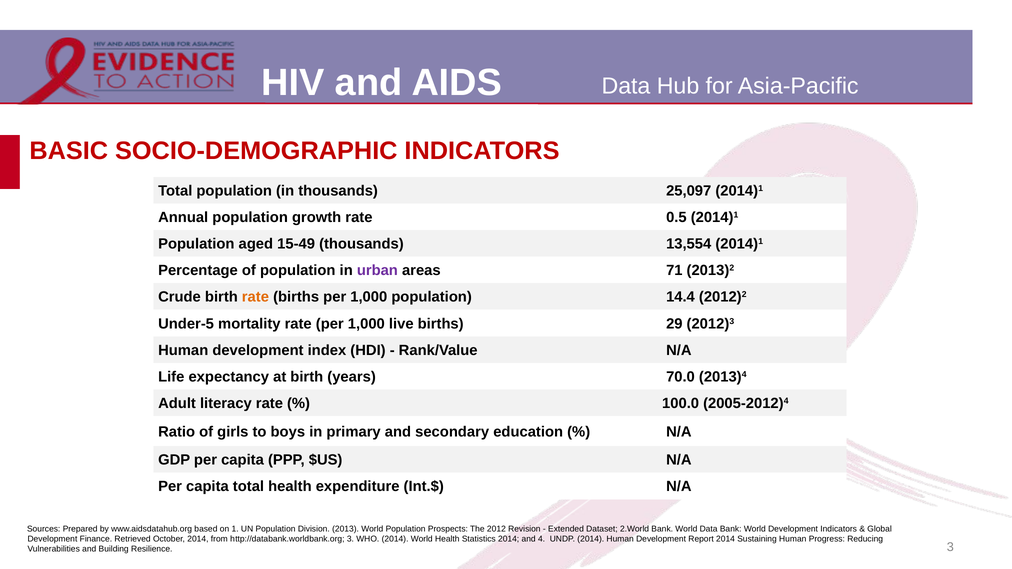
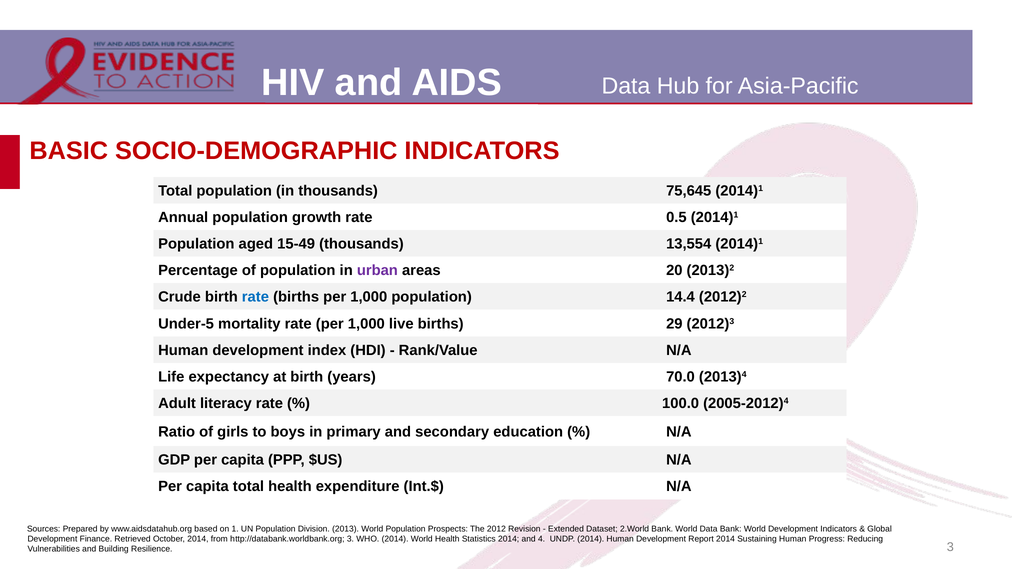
25,097: 25,097 -> 75,645 (689, 191)
71: 71 -> 20 (674, 271)
rate colour: orange -> blue (255, 297)
